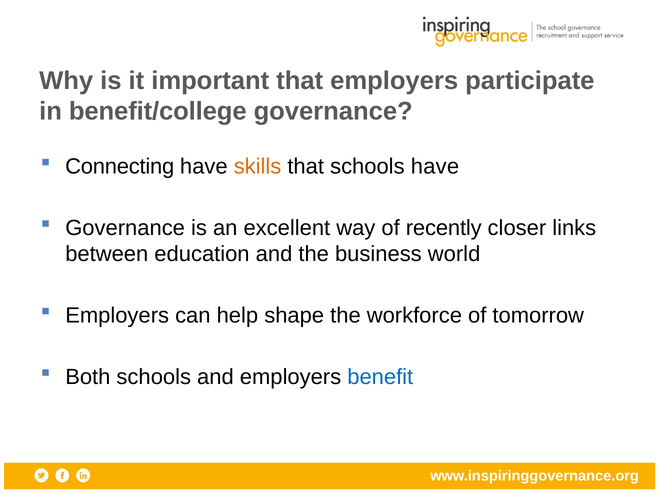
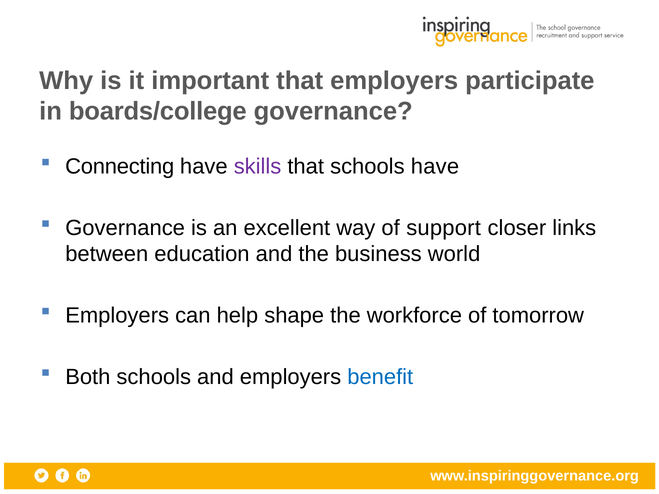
benefit/college: benefit/college -> boards/college (158, 111)
skills colour: orange -> purple (258, 167)
recently: recently -> support (444, 228)
